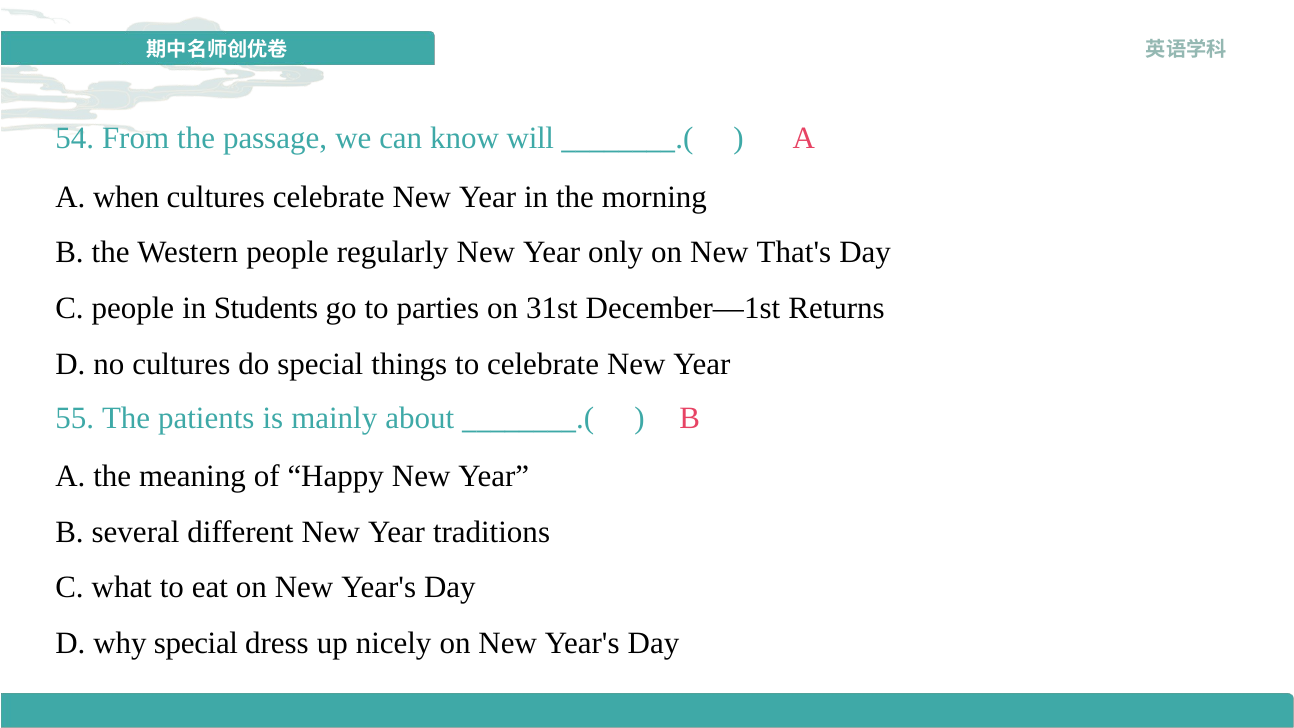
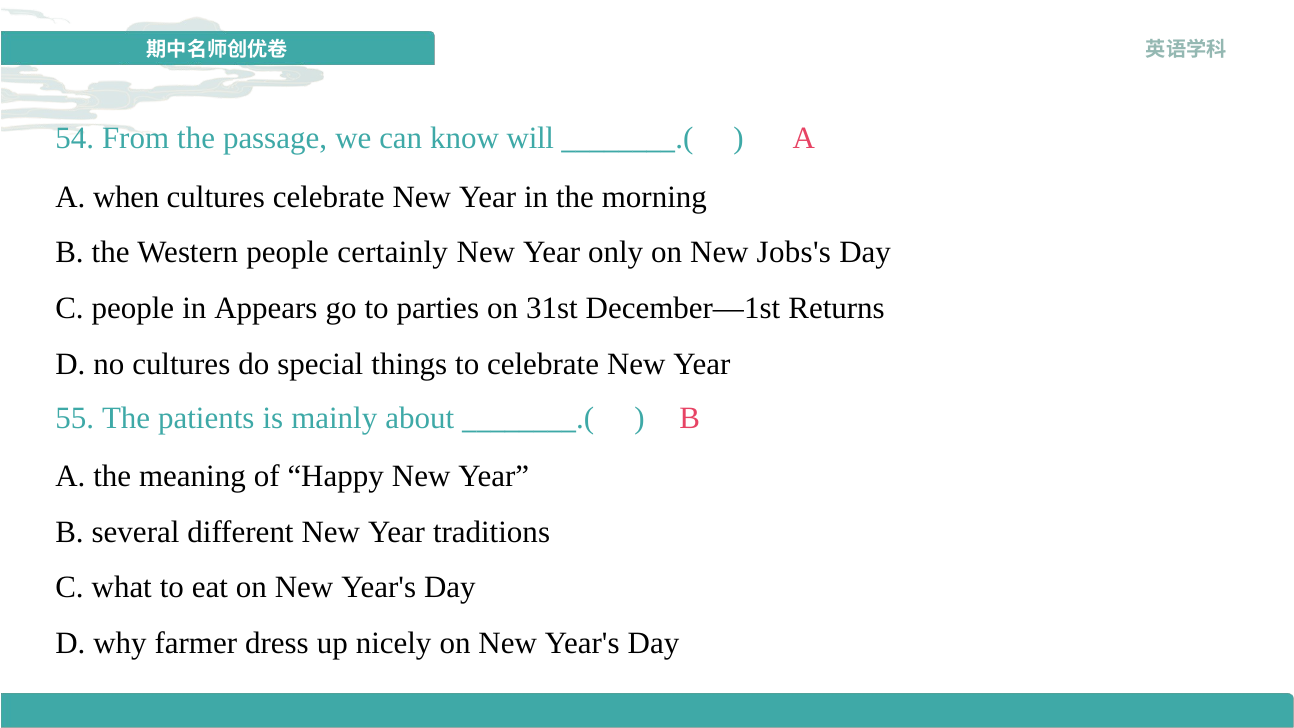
regularly: regularly -> certainly (393, 253)
That's: That's -> Jobs's (794, 253)
Students: Students -> Appears (266, 308)
why special: special -> farmer (196, 643)
